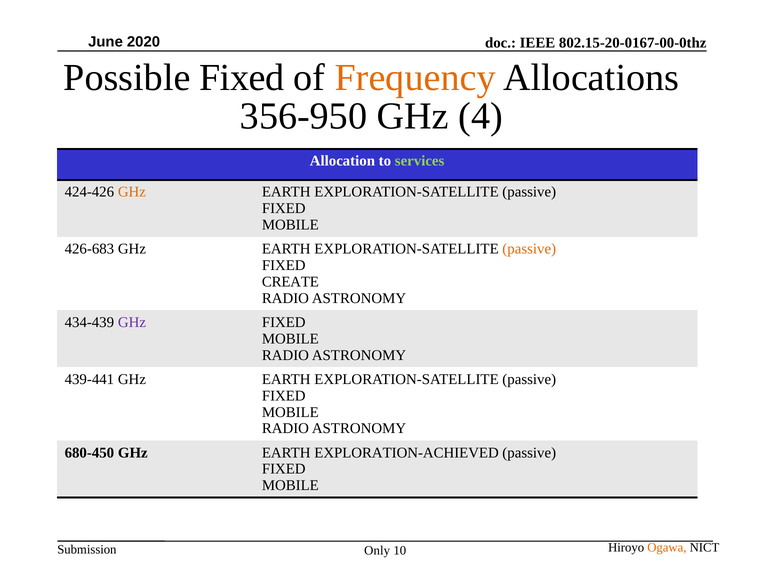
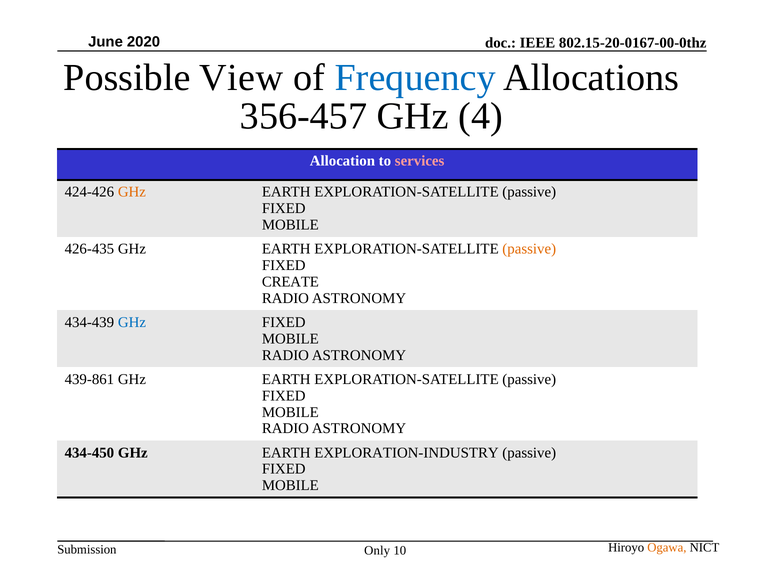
Possible Fixed: Fixed -> View (241, 78)
Frequency colour: orange -> blue (415, 78)
356-950: 356-950 -> 356-457 (304, 116)
services colour: light green -> pink (420, 161)
426-683: 426-683 -> 426-435 (89, 249)
GHz colour: purple -> blue (132, 322)
439-441: 439-441 -> 439-861 (89, 379)
680-450: 680-450 -> 434-450 (89, 453)
EXPLORATION-ACHIEVED: EXPLORATION-ACHIEVED -> EXPLORATION-INDUSTRY (407, 453)
